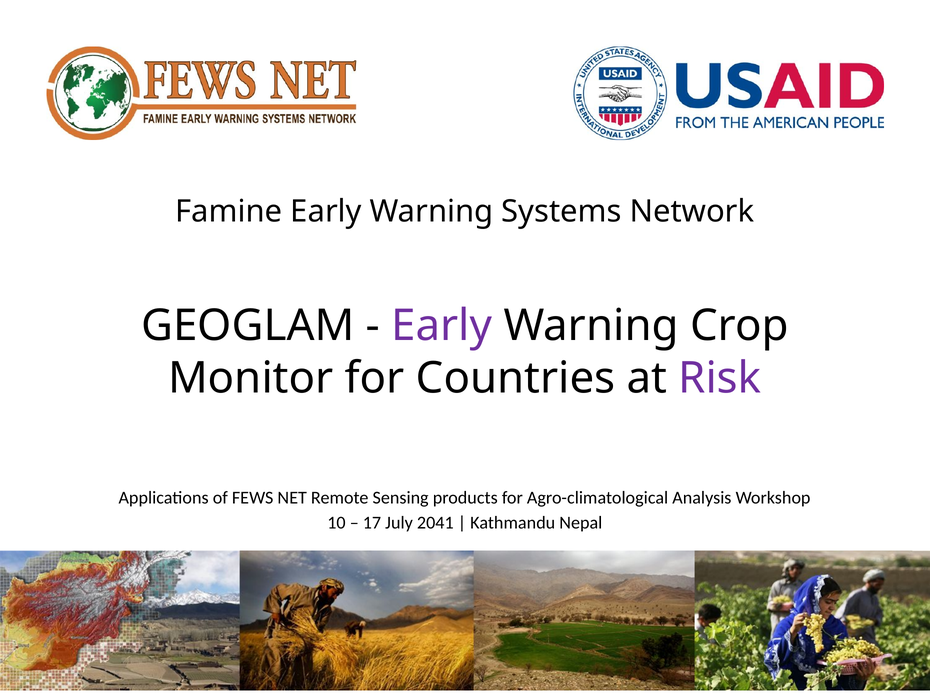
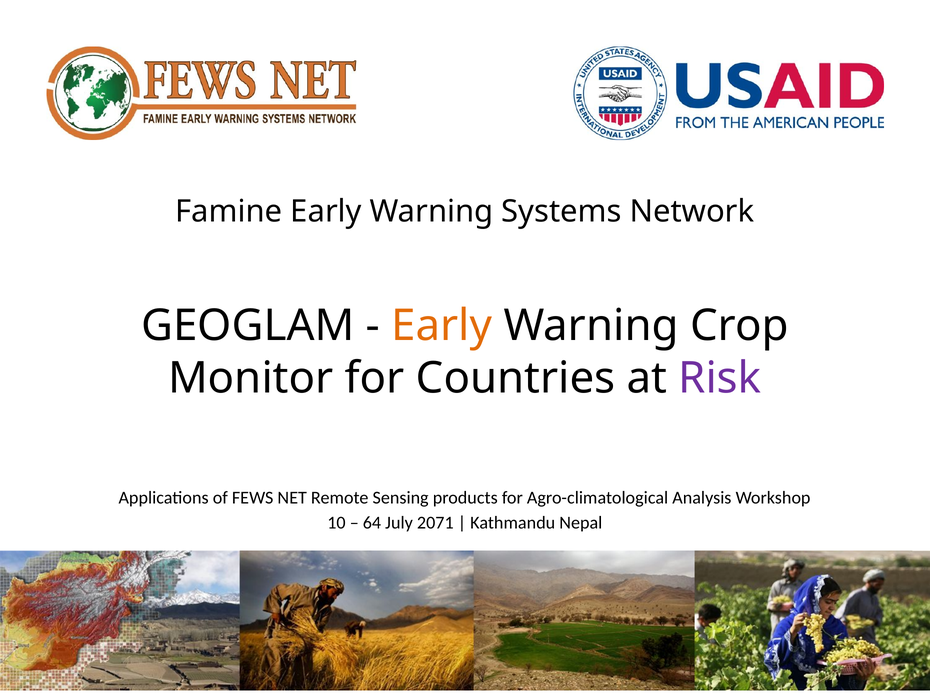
Early colour: purple -> orange (442, 325)
17: 17 -> 64 (372, 523)
2041: 2041 -> 2071 (435, 523)
